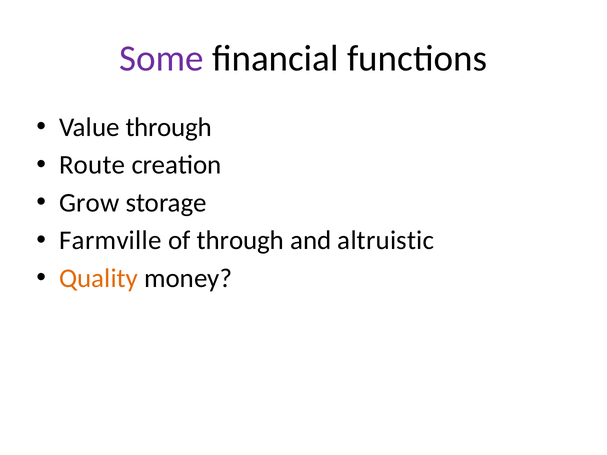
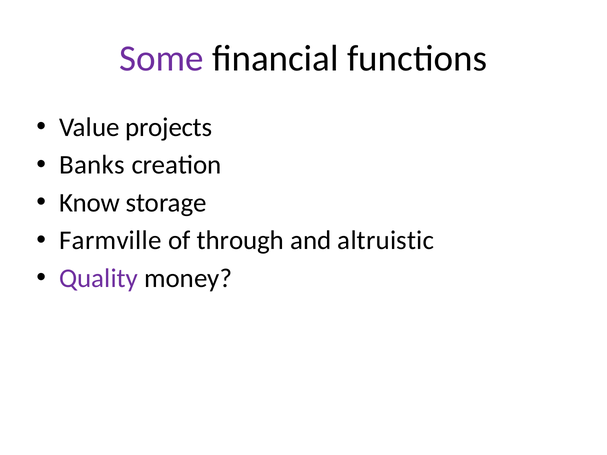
Value through: through -> projects (169, 127)
Route: Route -> Banks (92, 165)
Grow: Grow -> Know (90, 203)
Quality colour: orange -> purple (99, 278)
